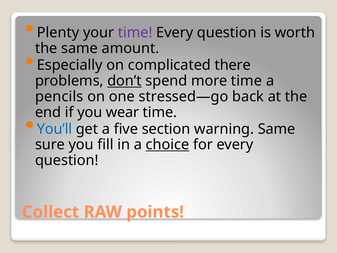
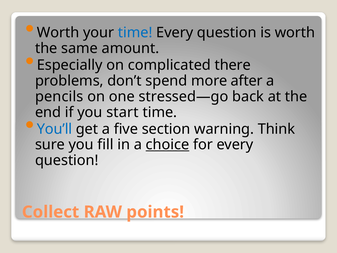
Plenty: Plenty -> Worth (58, 33)
time colour: purple -> blue (135, 33)
don’t underline: present -> none (125, 81)
more time: time -> after (247, 81)
wear: wear -> start (122, 112)
warning Same: Same -> Think (276, 129)
